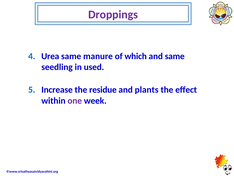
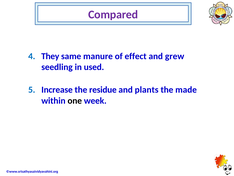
Droppings: Droppings -> Compared (113, 14)
Urea: Urea -> They (50, 56)
which: which -> effect (136, 56)
and same: same -> grew (175, 56)
effect: effect -> made (186, 90)
one colour: purple -> black (75, 100)
